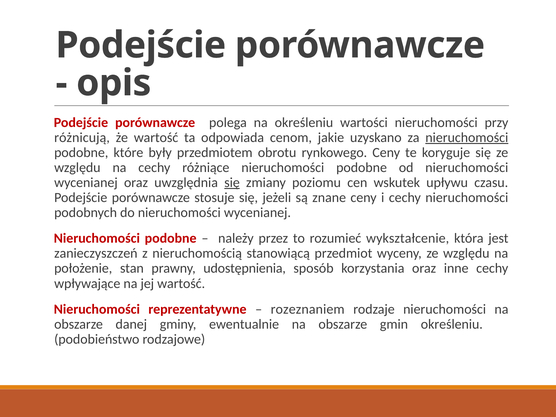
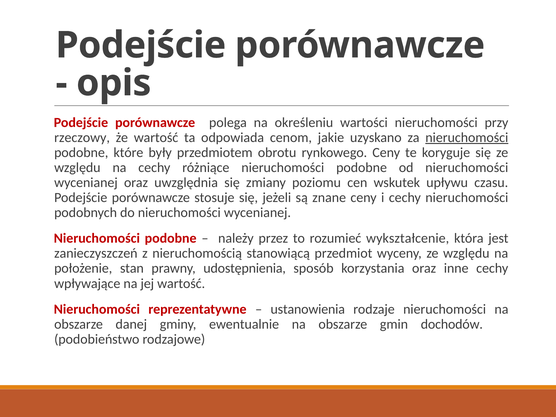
różnicują: różnicują -> rzeczowy (82, 137)
się underline: present -> none (232, 183)
rozeznaniem: rozeznaniem -> ustanowienia (308, 309)
gmin określeniu: określeniu -> dochodów (452, 324)
